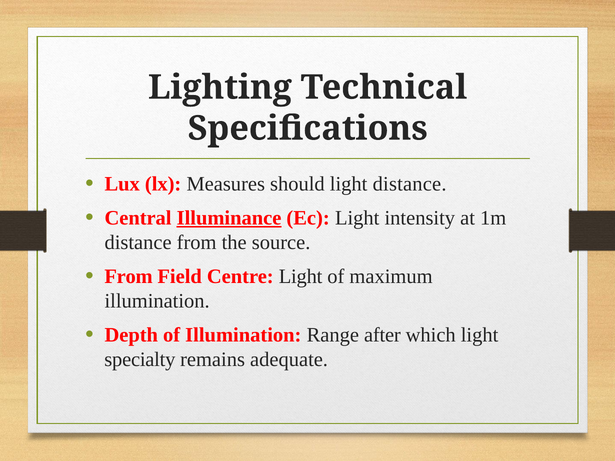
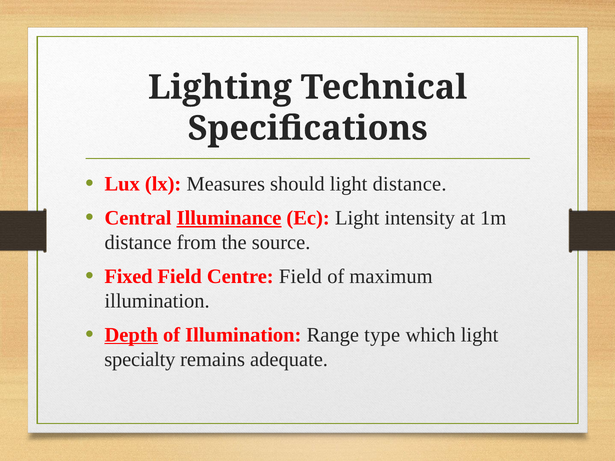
From: From -> Fixed (129, 277)
Centre Light: Light -> Field (300, 277)
Depth underline: none -> present (131, 335)
after: after -> type (382, 335)
